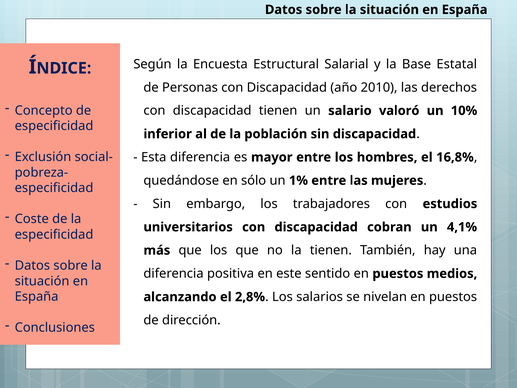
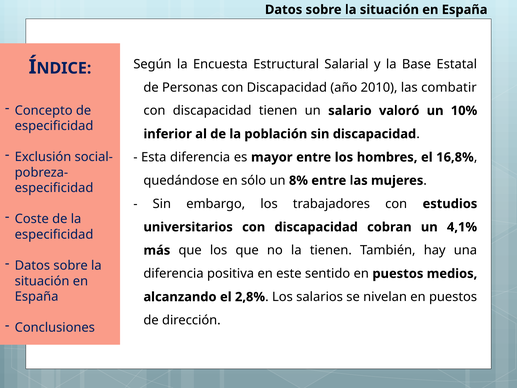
derechos: derechos -> combatir (449, 87)
1%: 1% -> 8% (298, 180)
